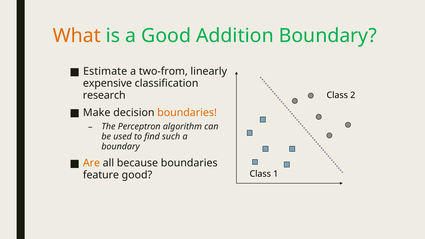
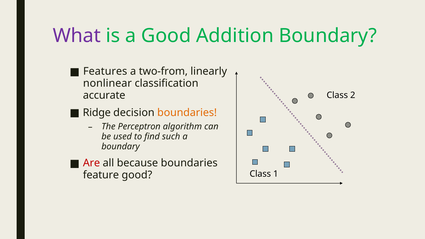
What colour: orange -> purple (77, 36)
Estimate: Estimate -> Features (105, 71)
expensive: expensive -> nonlinear (107, 83)
research: research -> accurate (104, 95)
Make: Make -> Ridge (97, 113)
Are colour: orange -> red (91, 163)
